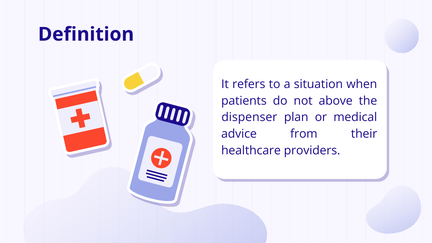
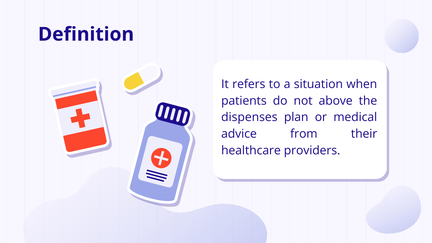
dispenser: dispenser -> dispenses (249, 117)
